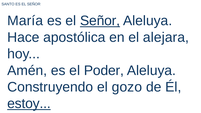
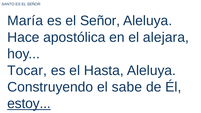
Señor underline: present -> none (100, 21)
Amén: Amén -> Tocar (27, 70)
Poder: Poder -> Hasta (104, 70)
gozo: gozo -> sabe (127, 87)
